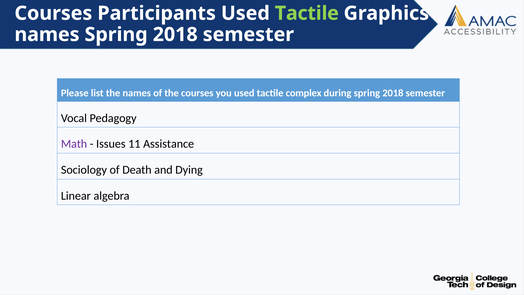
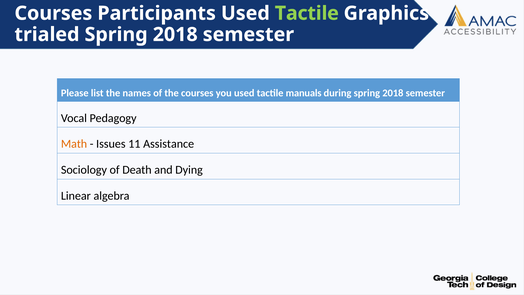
names: names -> trialed (47, 35)
complex: complex -> manuals (304, 93)
Math colour: purple -> orange (74, 144)
